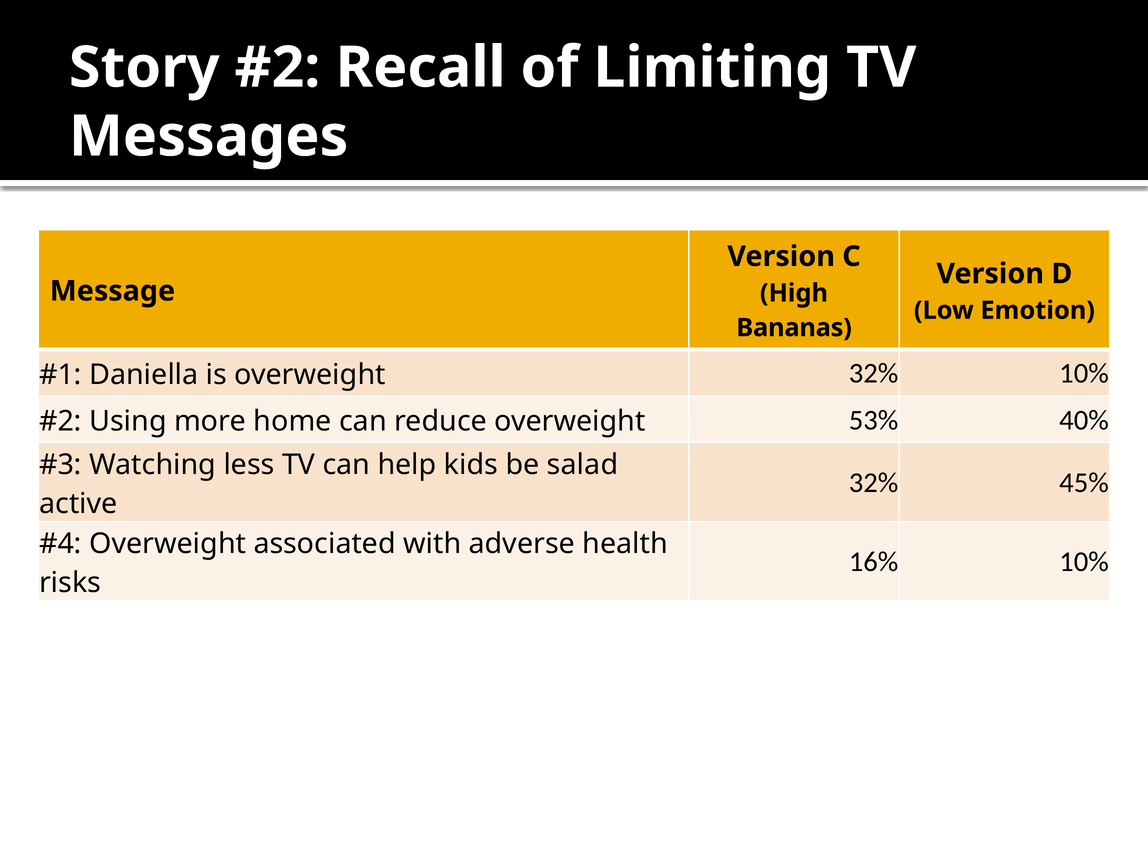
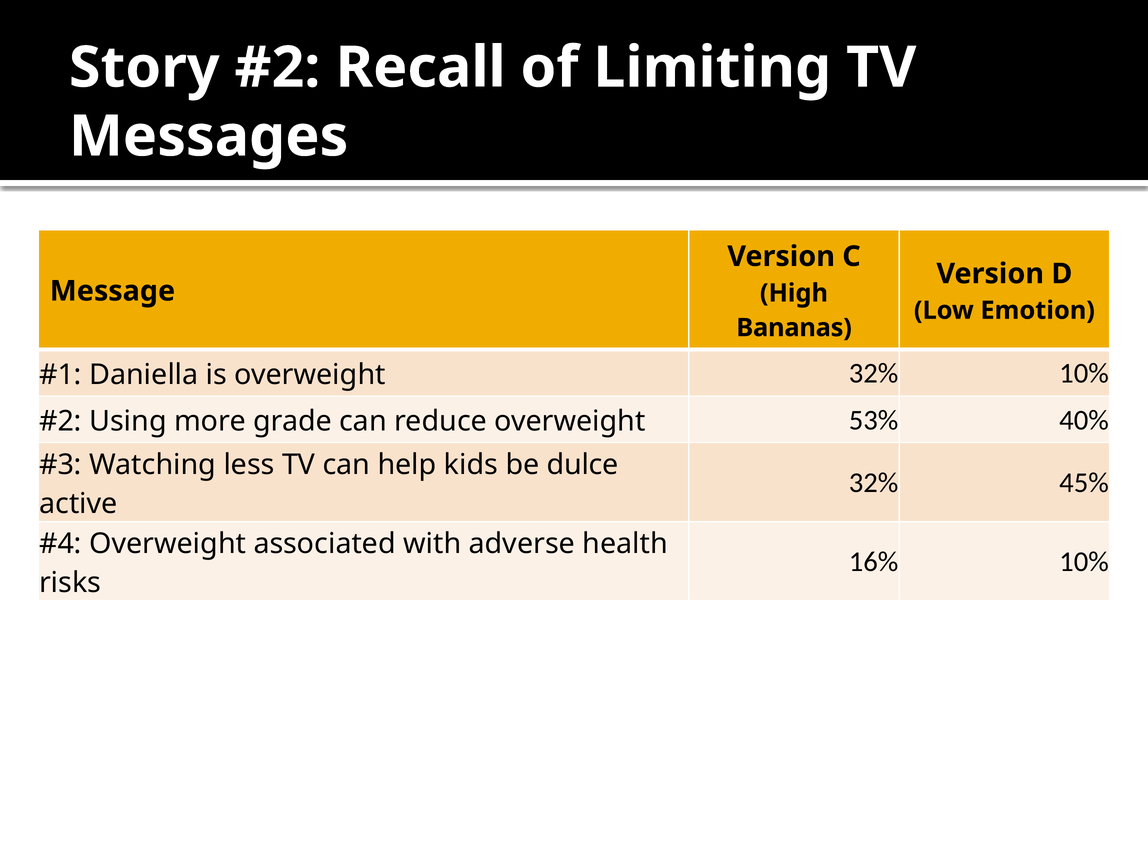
home: home -> grade (293, 421)
salad: salad -> dulce (583, 465)
